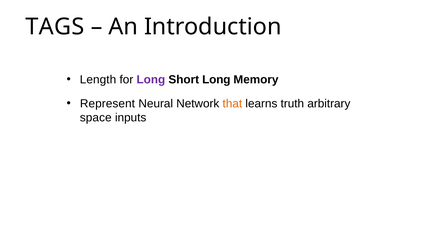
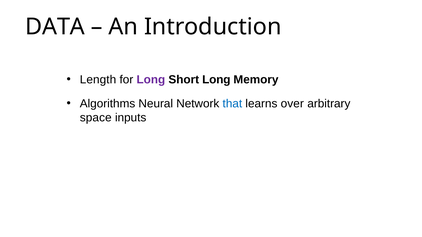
TAGS: TAGS -> DATA (55, 27)
Represent: Represent -> Algorithms (108, 104)
that colour: orange -> blue (232, 104)
truth: truth -> over (292, 104)
